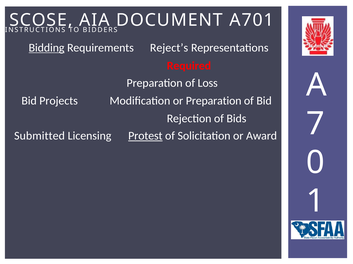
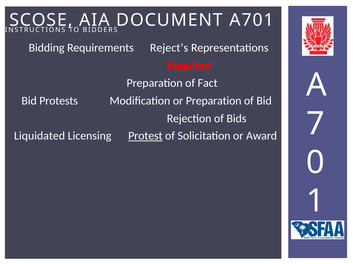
Bidding underline: present -> none (47, 48)
Loss: Loss -> Fact (208, 83)
Projects: Projects -> Protests (59, 101)
Submitted: Submitted -> Liquidated (40, 136)
